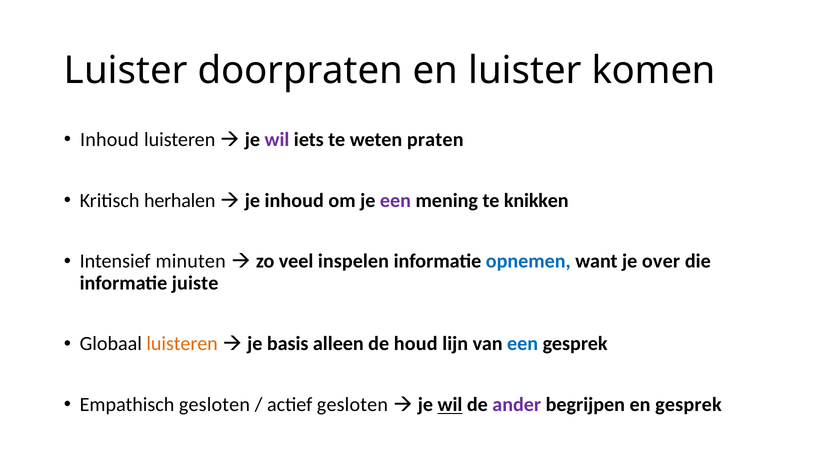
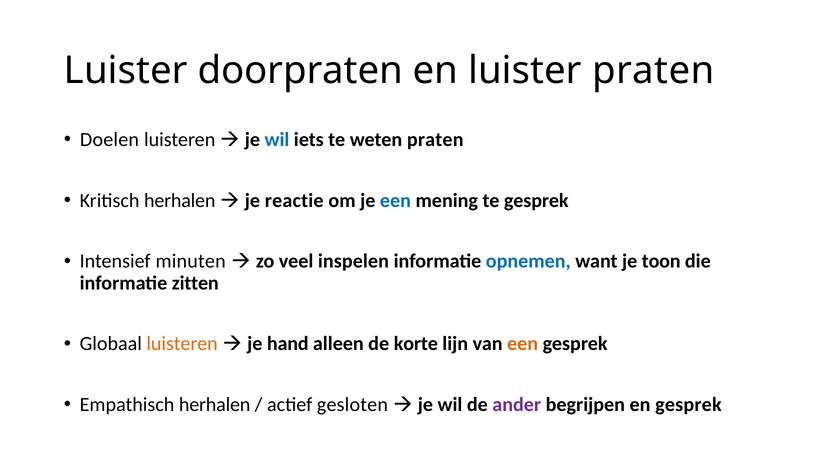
luister komen: komen -> praten (653, 70)
Inhoud: Inhoud -> Doelen (109, 140)
wil colour: purple -> blue (277, 140)
je inhoud: inhoud -> reactie (294, 200)
een colour: purple -> blue (395, 200)
te knikken: knikken -> gesprek (536, 200)
over: over -> toon (661, 261)
juiste: juiste -> zitten (195, 283)
basis: basis -> hand (288, 344)
houd: houd -> korte (416, 344)
een colour: blue -> orange (523, 344)
Empathisch gesloten: gesloten -> herhalen (215, 405)
wil underline: present -> none (450, 405)
